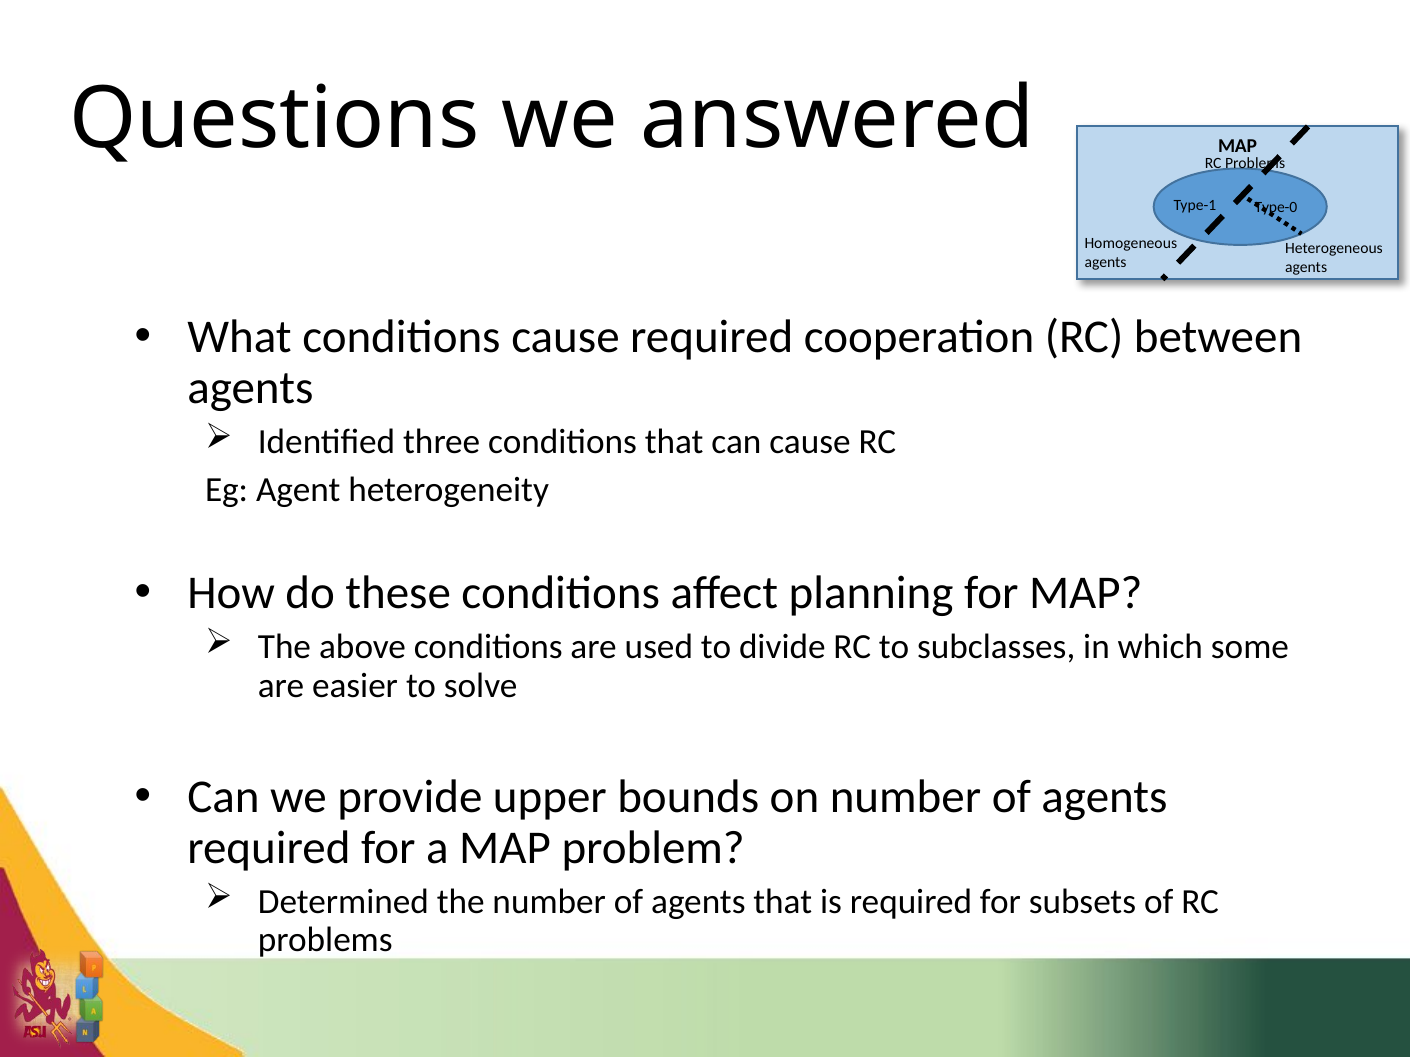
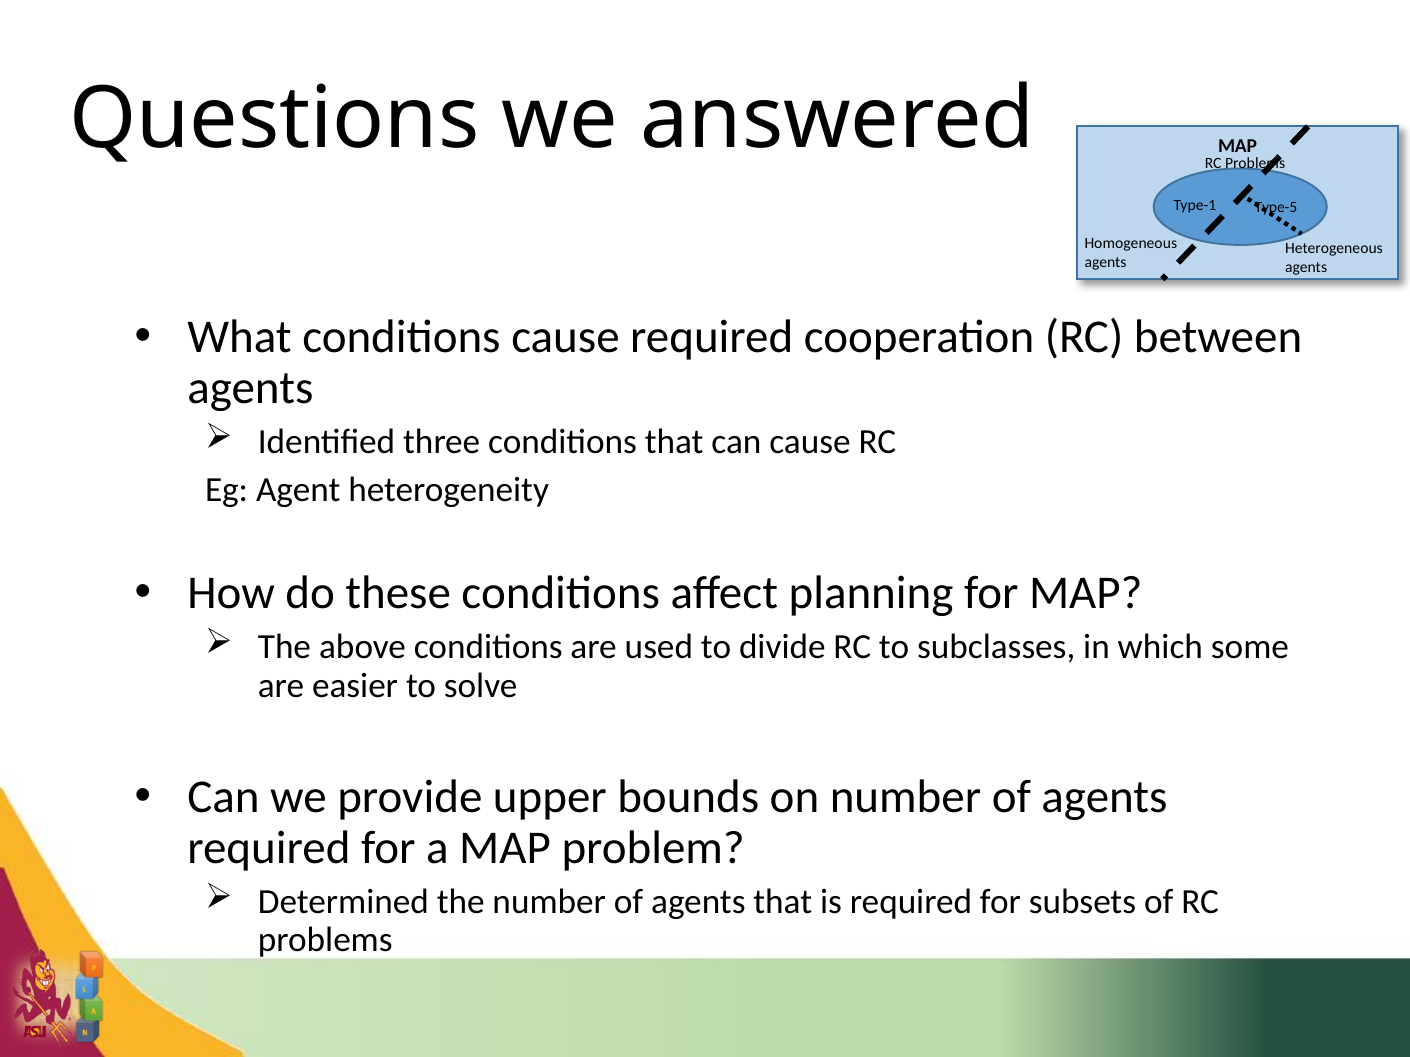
Type-0: Type-0 -> Type-5 (1276, 208)
